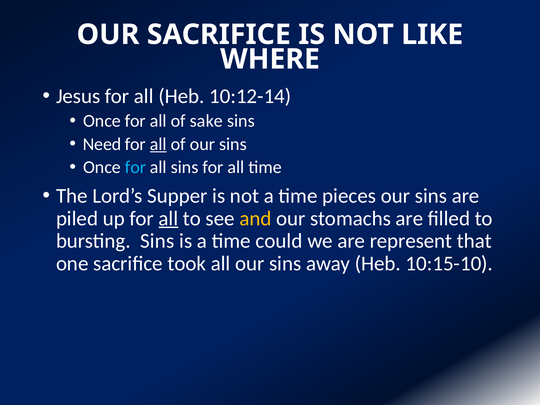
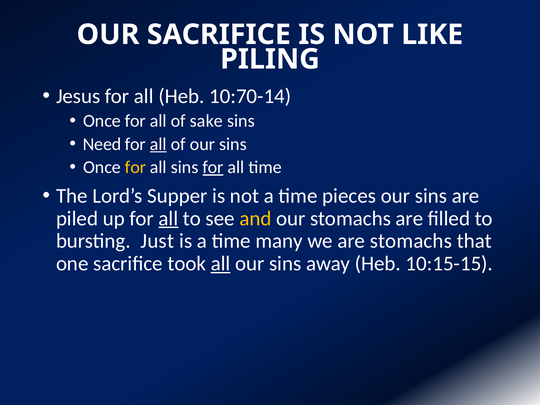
WHERE: WHERE -> PILING (270, 59)
10:12-14: 10:12-14 -> 10:70-14 (250, 96)
for colour: light blue -> yellow (135, 167)
for underline: none -> present (213, 167)
bursting Sins: Sins -> Just (157, 241)
could: could -> many (279, 241)
are represent: represent -> stomachs (411, 241)
all underline: none -> present (221, 264)
10:15-10: 10:15-10 -> 10:15-15 (449, 264)
